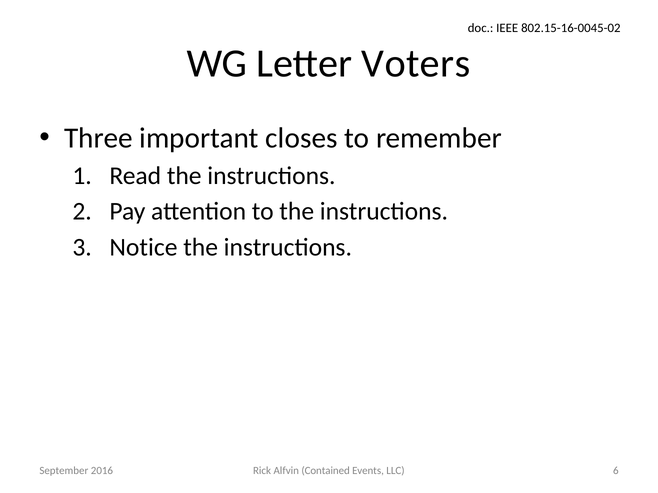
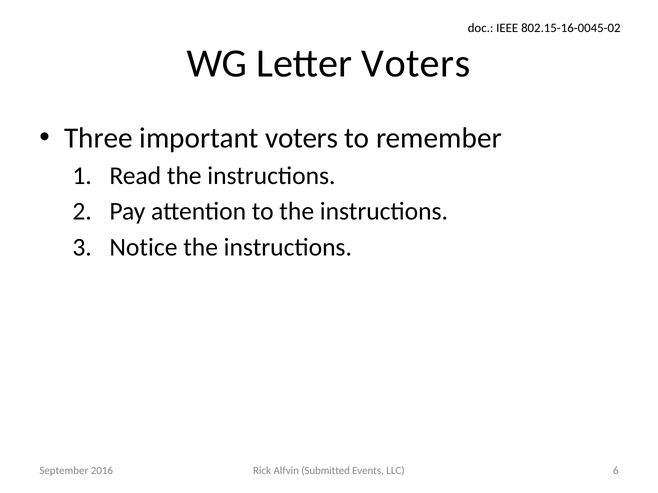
important closes: closes -> voters (302, 138)
Contained: Contained -> Submitted (326, 471)
